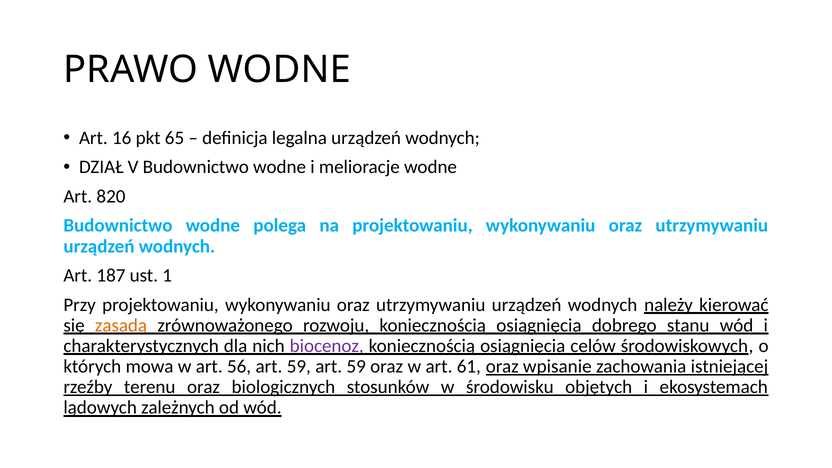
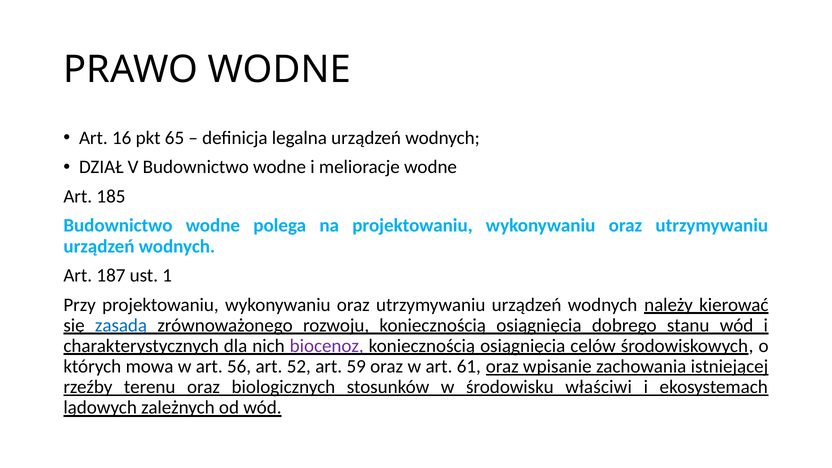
820: 820 -> 185 (111, 196)
zasadą colour: orange -> blue (121, 325)
56 art 59: 59 -> 52 (299, 367)
objętych: objętych -> właściwi (599, 387)
